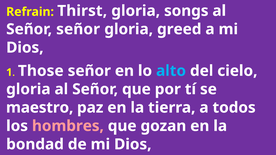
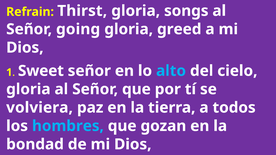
Señor señor: señor -> going (78, 29)
Those: Those -> Sweet (41, 71)
maestro: maestro -> volviera (40, 108)
hombres colour: pink -> light blue (68, 126)
